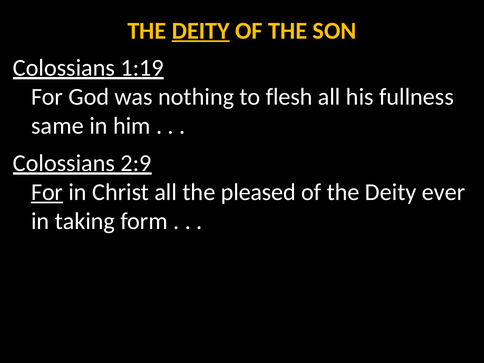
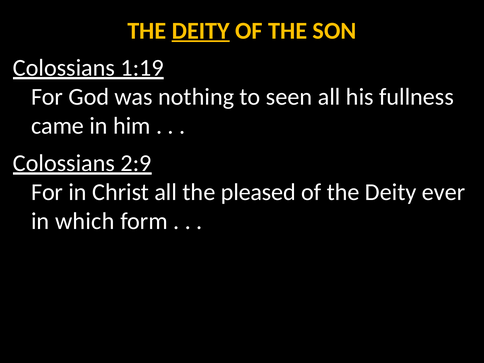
flesh: flesh -> seen (289, 97)
same: same -> came (58, 126)
For underline: present -> none (47, 192)
taking: taking -> which (85, 221)
